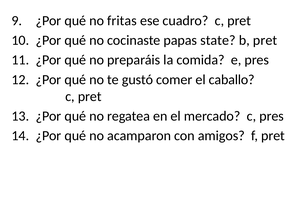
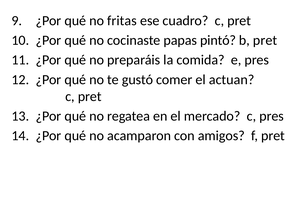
state: state -> pintó (218, 40)
caballo: caballo -> actuan (232, 79)
